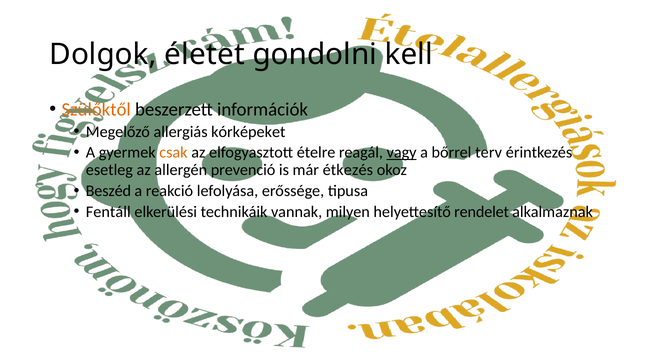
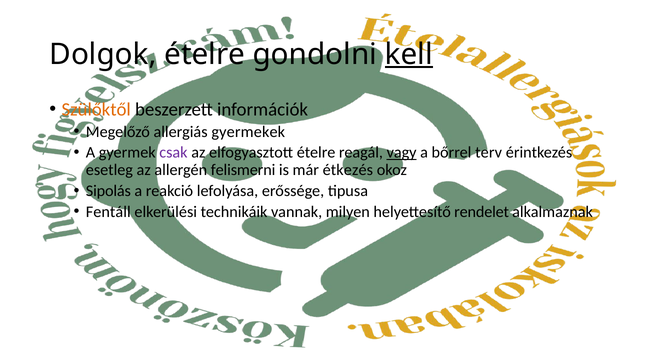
Dolgok életet: életet -> ételre (205, 54)
kell underline: none -> present (409, 54)
kórképeket: kórképeket -> gyermekek (248, 132)
csak colour: orange -> purple (173, 153)
prevenció: prevenció -> felismerni (243, 170)
Beszéd: Beszéd -> Sipolás (108, 191)
